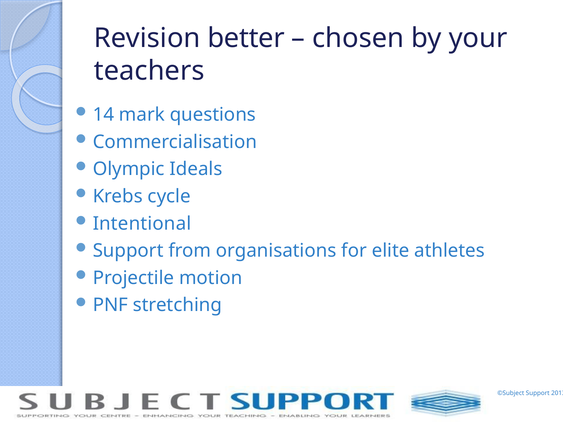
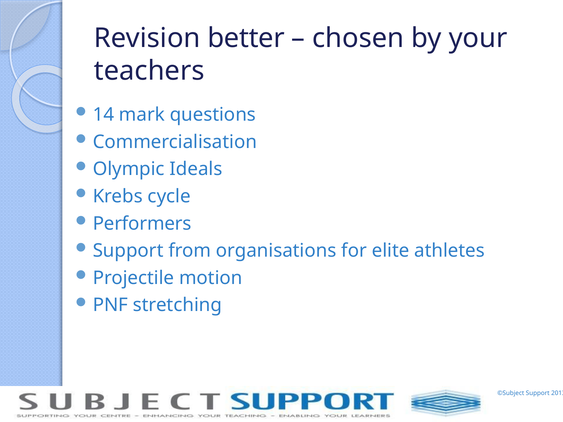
Intentional: Intentional -> Performers (142, 224)
